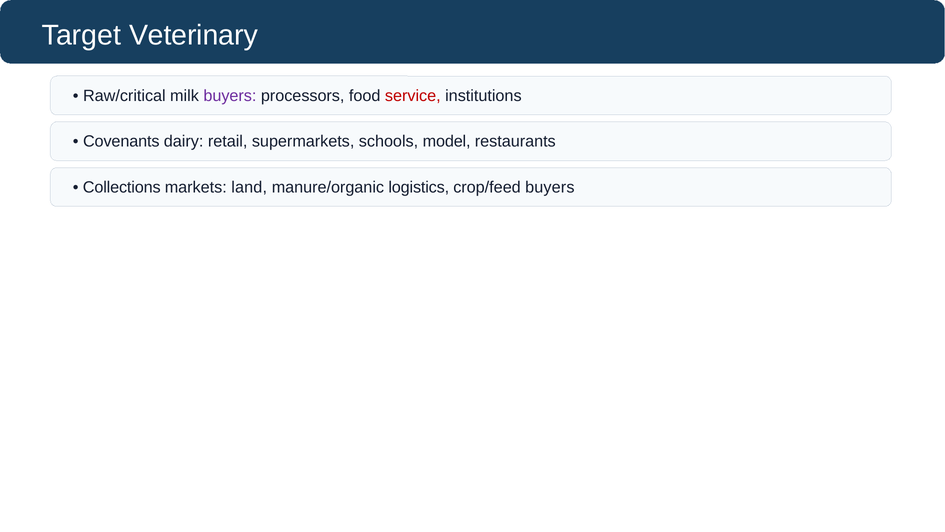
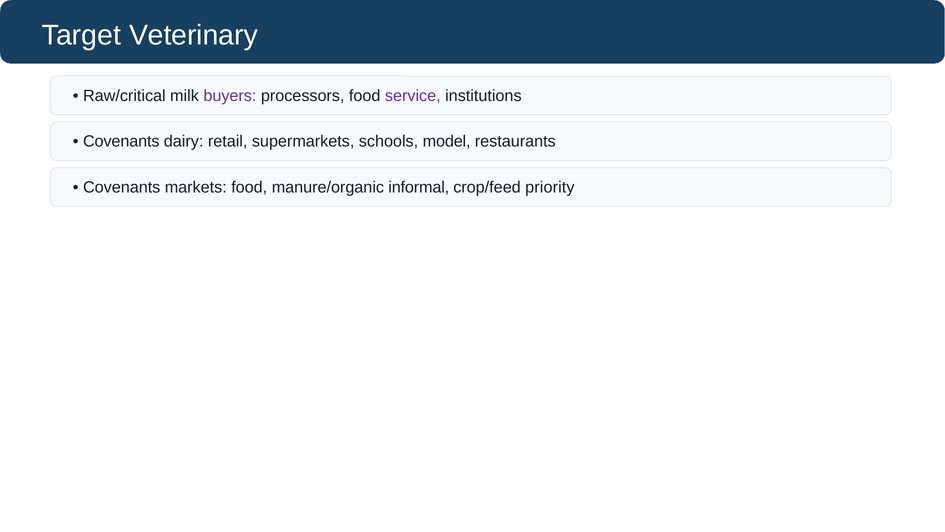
service colour: red -> purple (413, 96)
Collections: Collections -> Covenants (122, 187)
markets land: land -> food (249, 187)
logistics: logistics -> informal (419, 187)
crop/feed buyers: buyers -> priority (550, 187)
